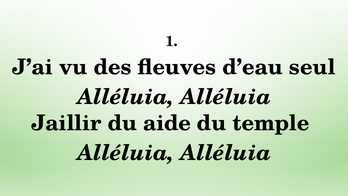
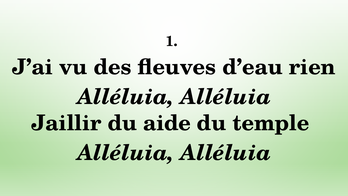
seul: seul -> rien (312, 67)
